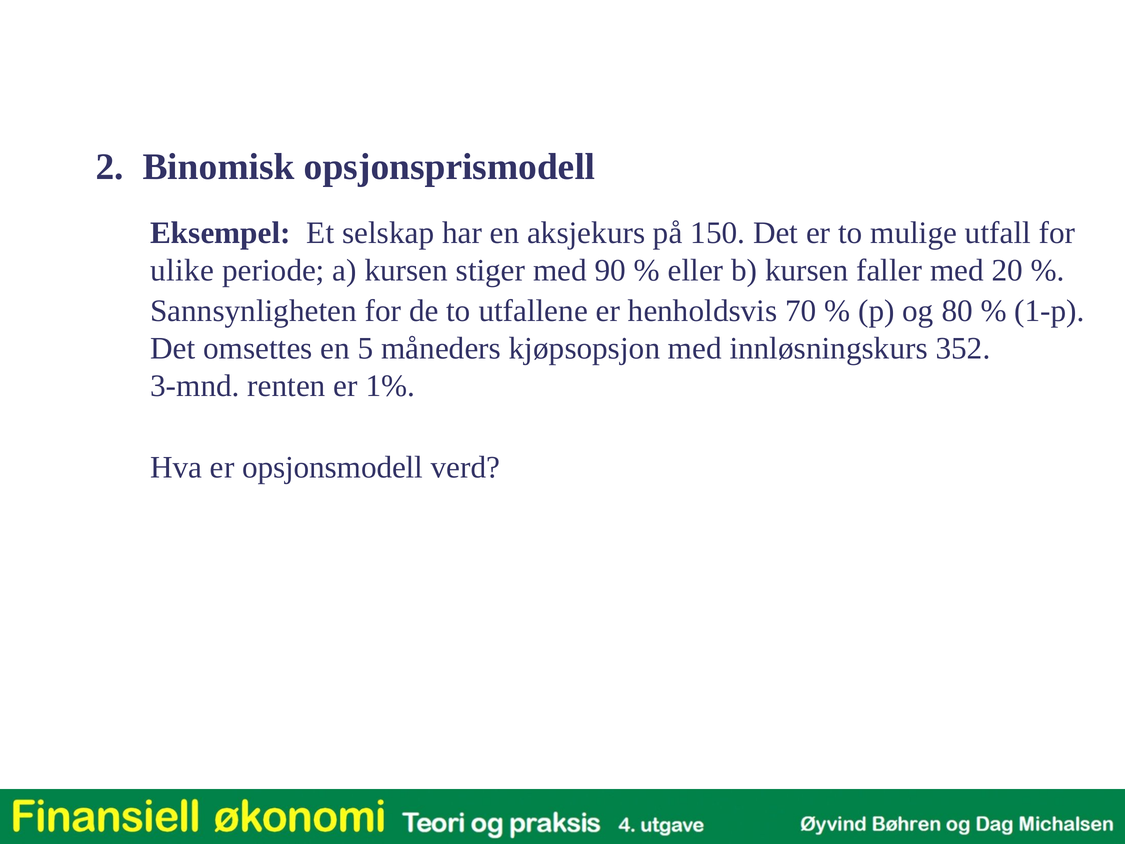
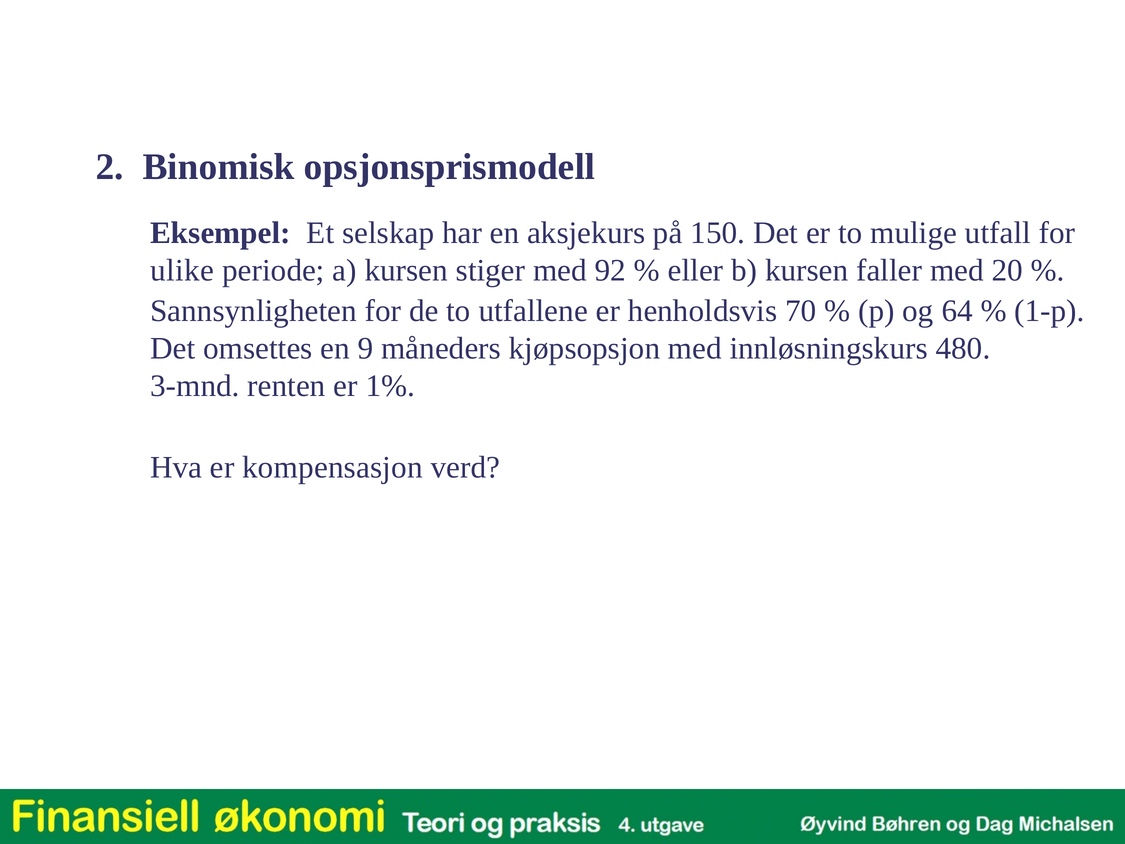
90: 90 -> 92 (610, 270)
80: 80 -> 64 (957, 311)
5: 5 -> 9 (366, 348)
352: 352 -> 480 (963, 348)
opsjonsmodell: opsjonsmodell -> kompensasjon (332, 467)
